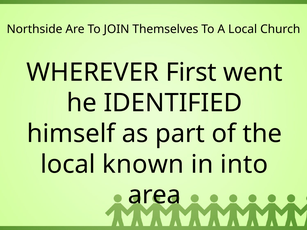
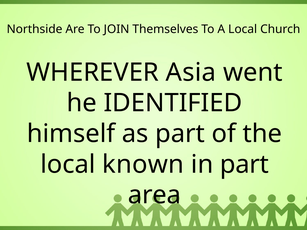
First: First -> Asia (191, 72)
in into: into -> part (244, 165)
